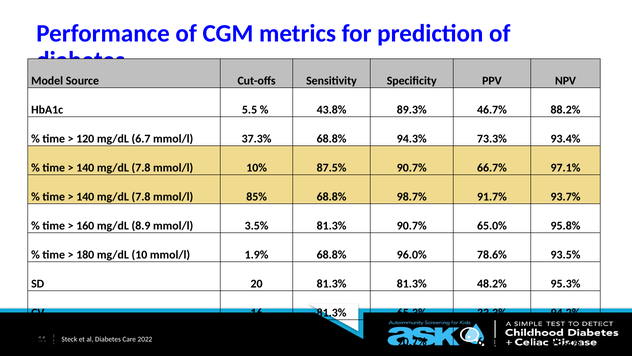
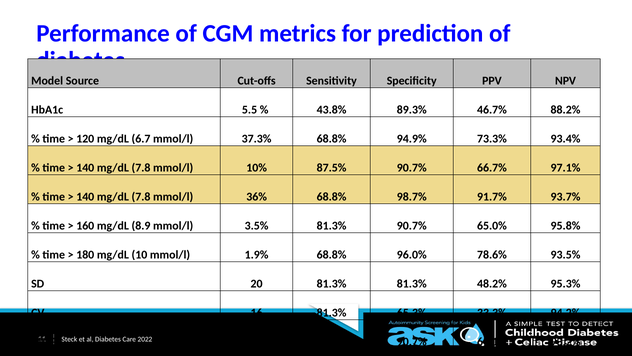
94.3%: 94.3% -> 94.9% (412, 139)
85%: 85% -> 36% (257, 196)
